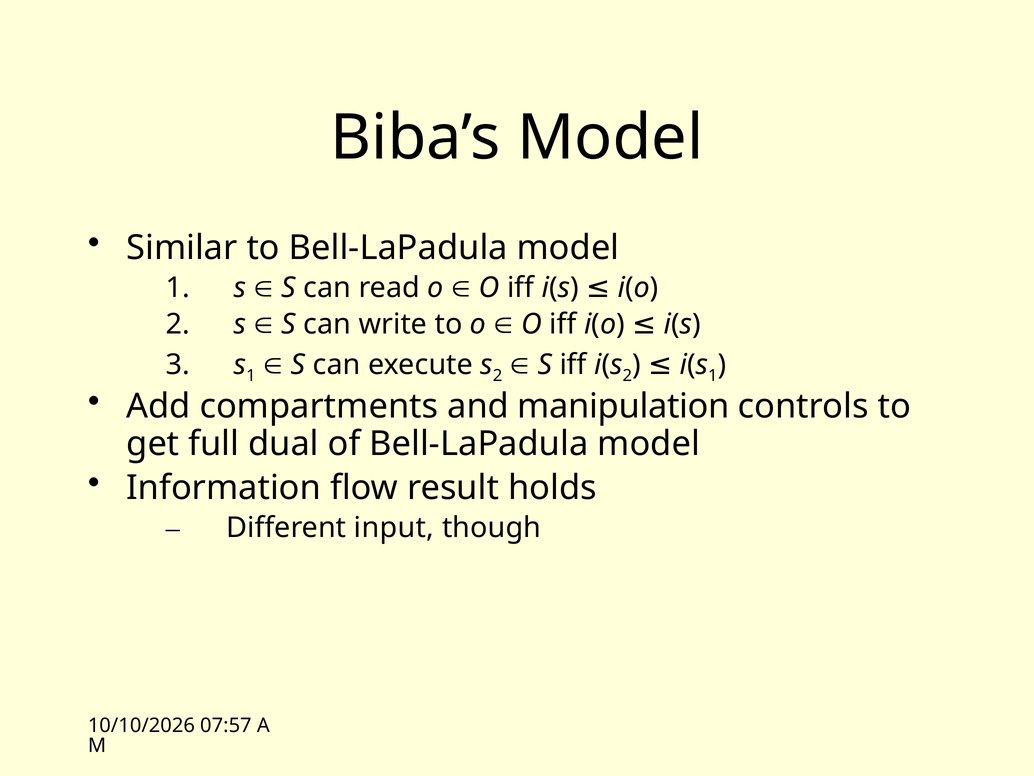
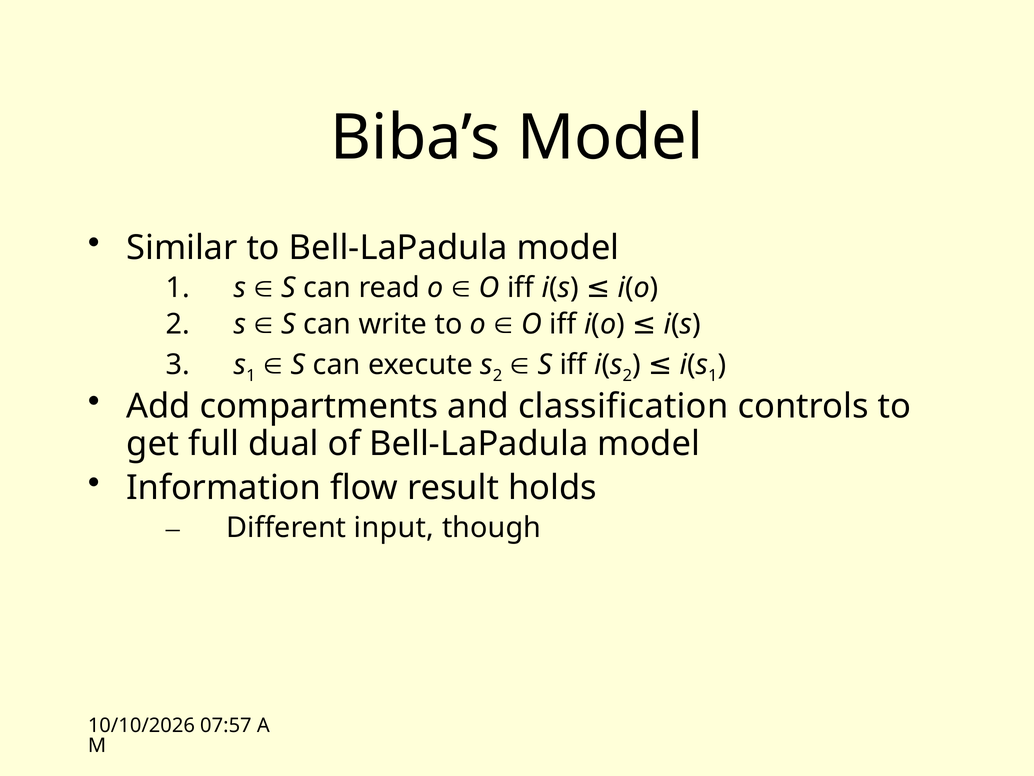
manipulation: manipulation -> classification (623, 406)
